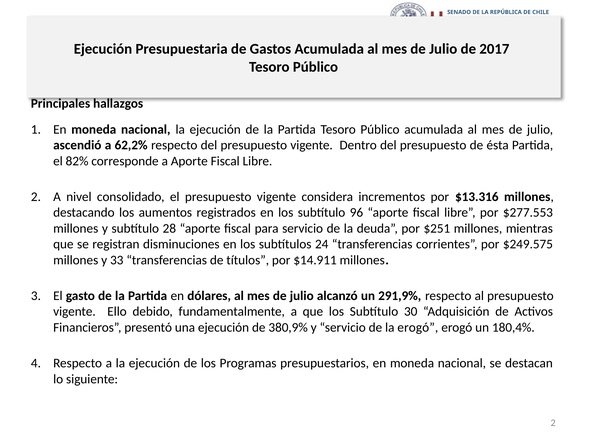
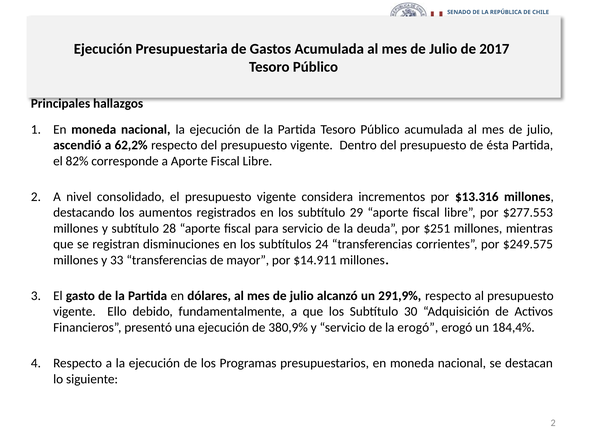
96: 96 -> 29 (356, 212)
títulos: títulos -> mayor (248, 260)
180,4%: 180,4% -> 184,4% (513, 327)
